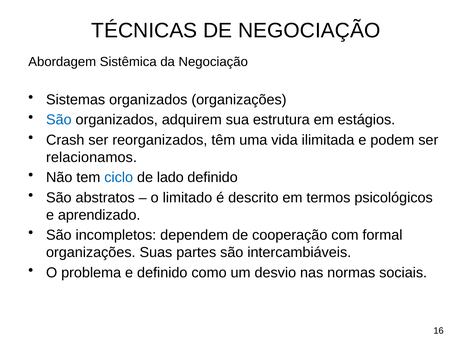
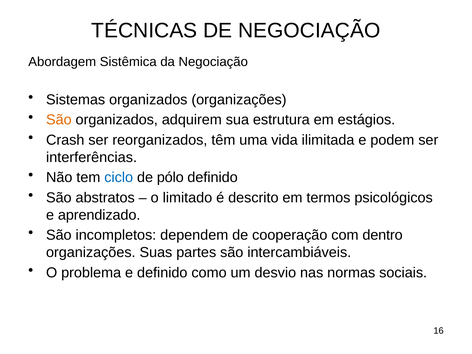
São colour: blue -> orange (59, 120)
relacionamos: relacionamos -> interferências (92, 157)
lado: lado -> pólo (170, 177)
formal: formal -> dentro (383, 235)
